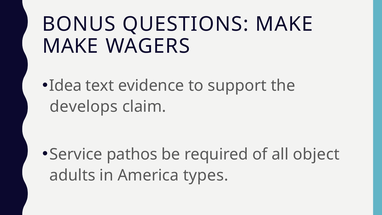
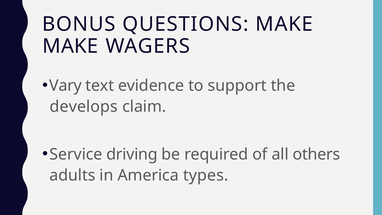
Idea: Idea -> Vary (65, 86)
pathos: pathos -> driving (132, 154)
object: object -> others (316, 154)
